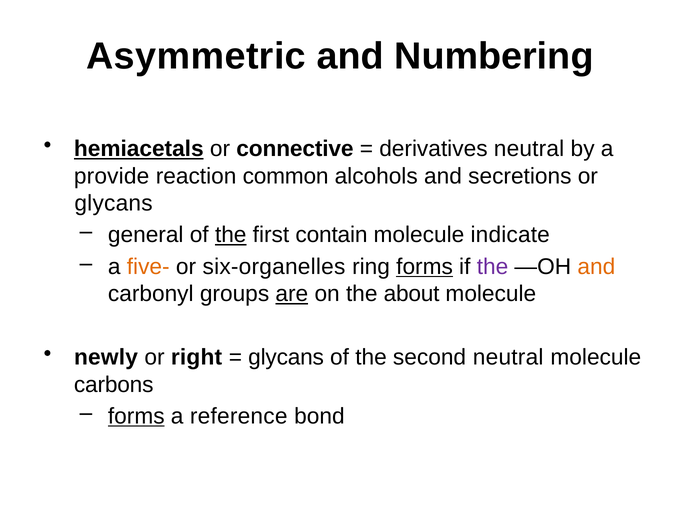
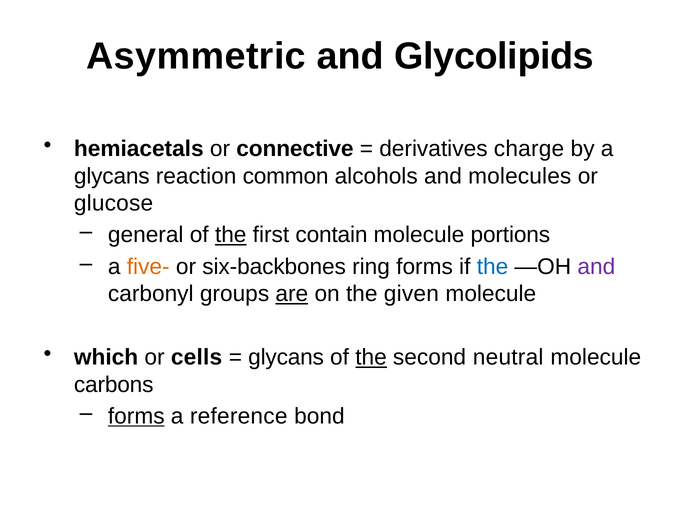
Numbering: Numbering -> Glycolipids (494, 56)
hemiacetals underline: present -> none (139, 149)
derivatives neutral: neutral -> charge (529, 149)
provide: provide -> glycans (112, 176)
secretions: secretions -> molecules (520, 176)
glycans: glycans -> glucose (114, 203)
indicate: indicate -> portions (510, 235)
six-organelles: six-organelles -> six-backbones (274, 267)
forms underline: present -> none (425, 267)
the colour: purple -> blue (493, 267)
and colour: orange -> purple (596, 267)
about: about -> given (411, 294)
newly: newly -> which (106, 357)
right: right -> cells (197, 357)
the underline: none -> present (371, 357)
